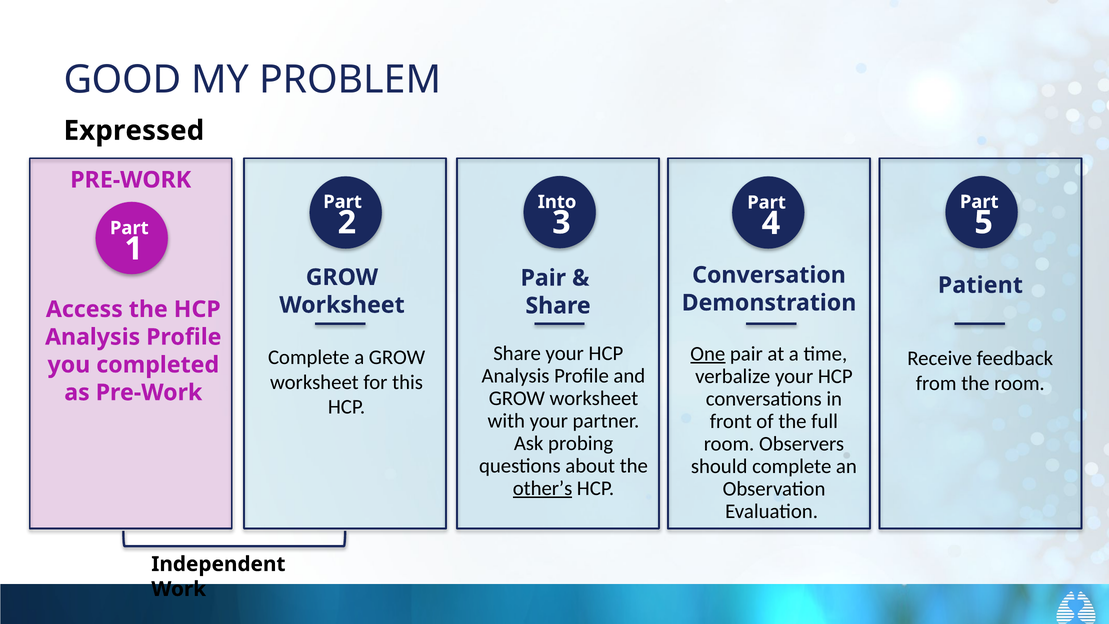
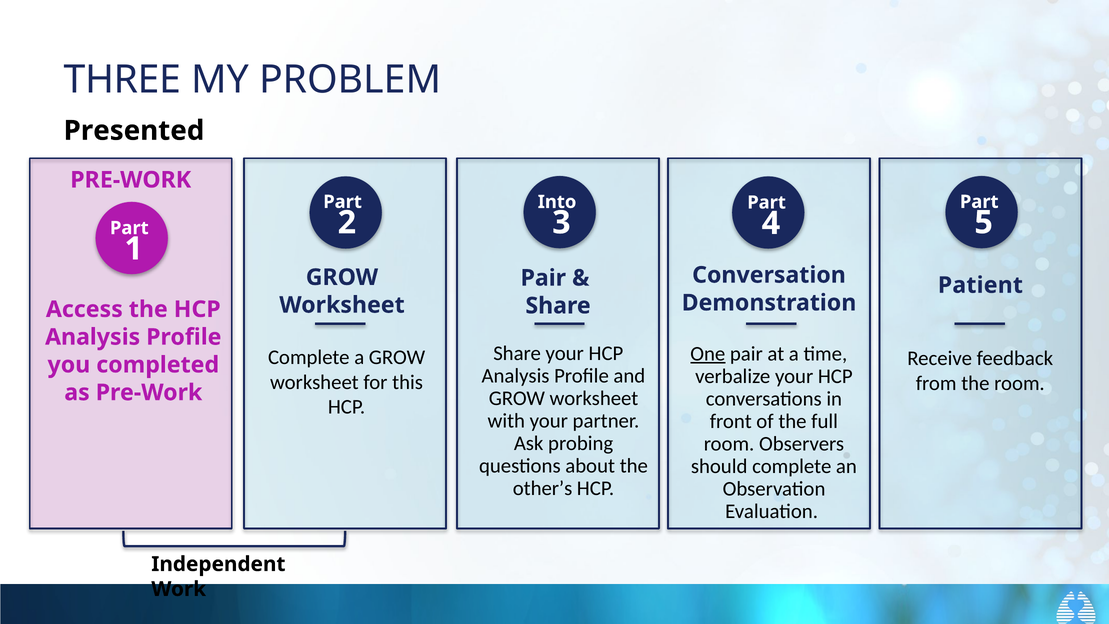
GOOD: GOOD -> THREE (123, 80)
Expressed: Expressed -> Presented (134, 131)
other’s underline: present -> none (543, 488)
